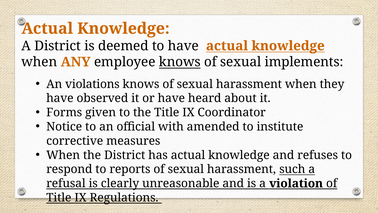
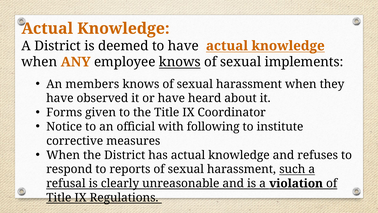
violations: violations -> members (92, 84)
amended: amended -> following (213, 127)
